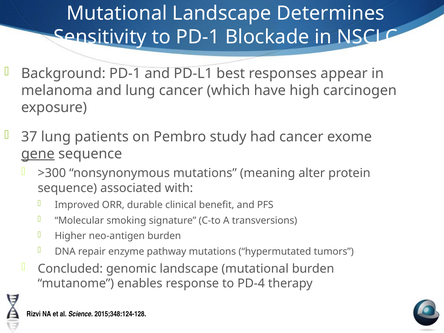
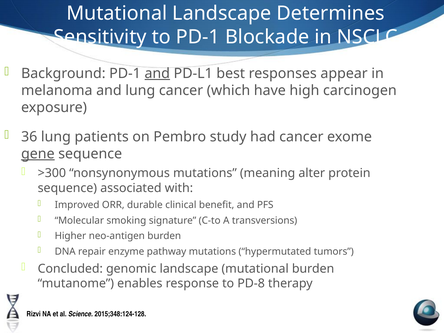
and underline: none -> present (157, 73)
37: 37 -> 36 (29, 137)
PD-4: PD-4 -> PD-8 (251, 284)
